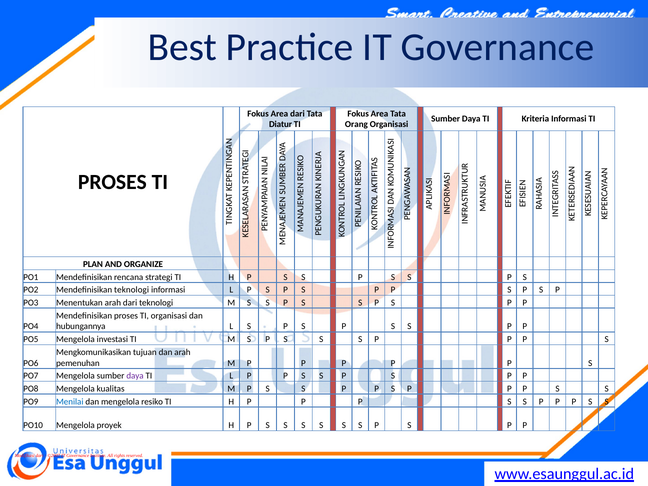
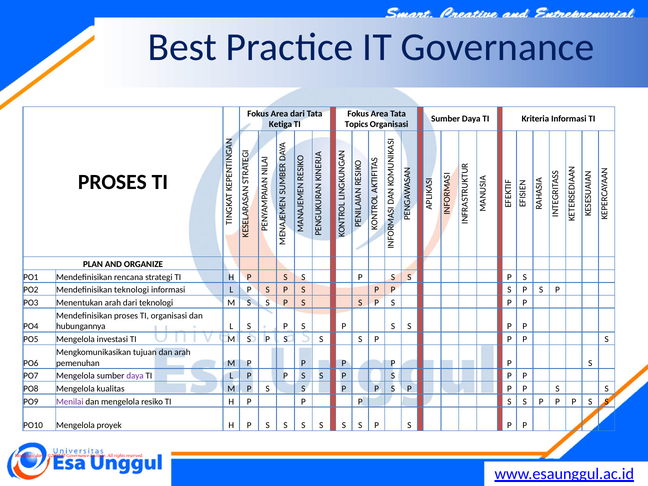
Diatur: Diatur -> Ketiga (281, 124)
Orang: Orang -> Topics (356, 124)
Menilai colour: blue -> purple (70, 402)
